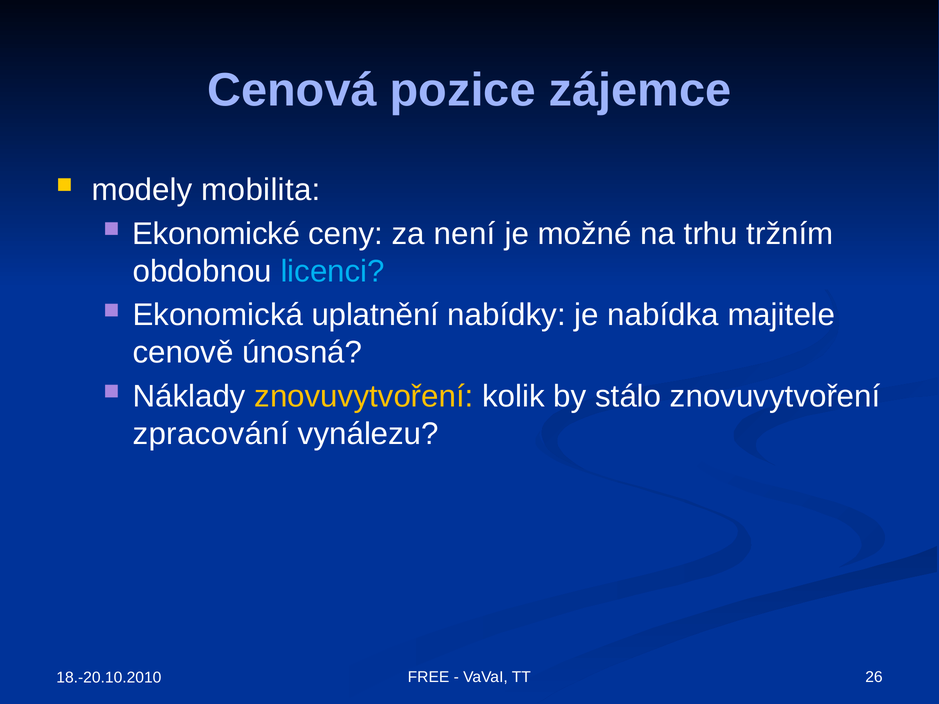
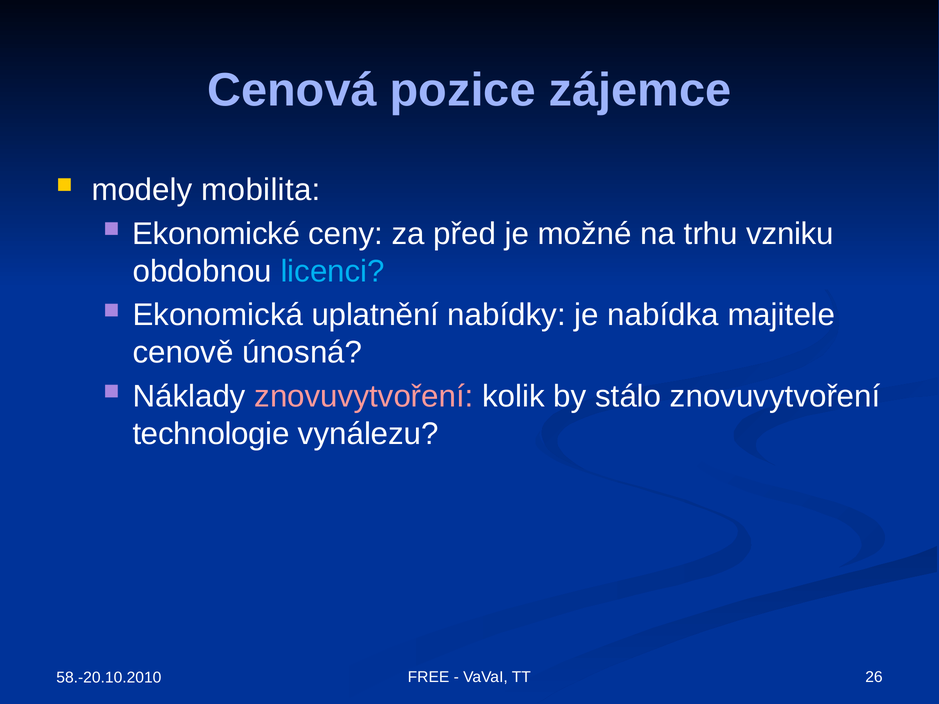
není: není -> před (465, 234)
tržním: tržním -> vzniku (790, 234)
znovuvytvoření colour: yellow -> pink (364, 397)
zpracování: zpracování -> technologie (211, 434)
18.-20.10.2010: 18.-20.10.2010 -> 58.-20.10.2010 (109, 678)
